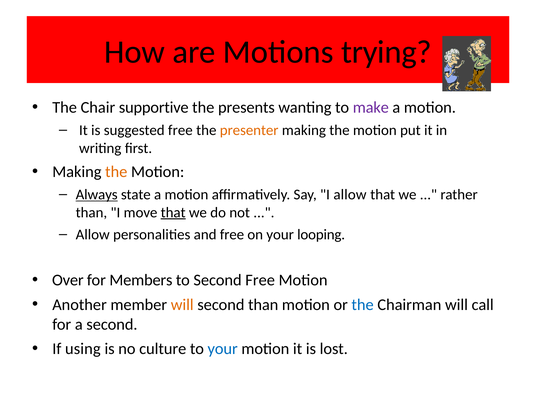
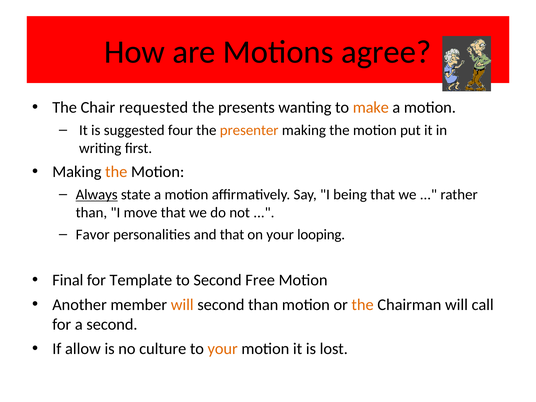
trying: trying -> agree (386, 52)
supportive: supportive -> requested (154, 107)
make colour: purple -> orange (371, 107)
suggested free: free -> four (180, 130)
I allow: allow -> being (350, 195)
that underline: present -> none (173, 213)
Allow: Allow -> Favor (93, 235)
and free: free -> that (232, 235)
Over: Over -> Final (68, 280)
Members: Members -> Template (141, 280)
the colour: blue -> orange (363, 305)
using: using -> allow (83, 349)
your colour: blue -> orange (223, 349)
